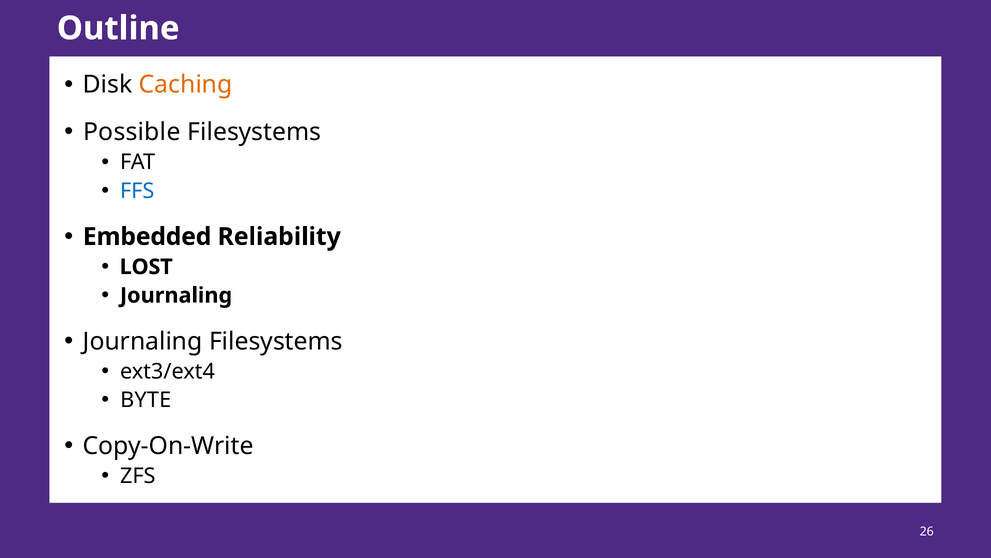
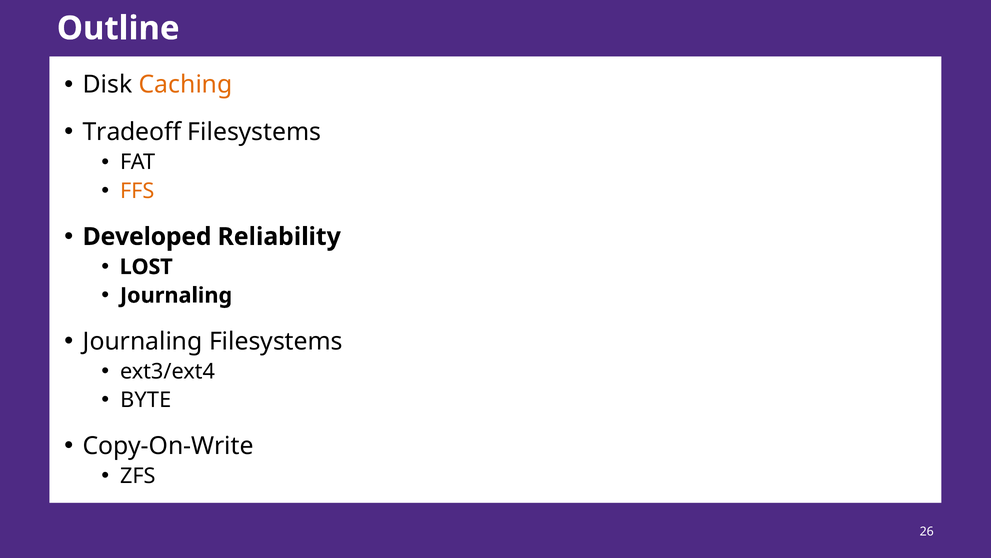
Possible: Possible -> Tradeoff (132, 132)
FFS colour: blue -> orange (137, 191)
Embedded: Embedded -> Developed (147, 236)
